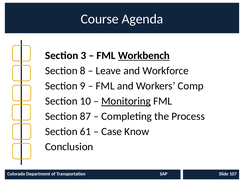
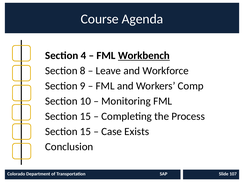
3: 3 -> 4 (83, 56)
Monitoring underline: present -> none (126, 101)
87: 87 -> 15 (85, 116)
61: 61 -> 15 (85, 132)
Know: Know -> Exists (137, 132)
